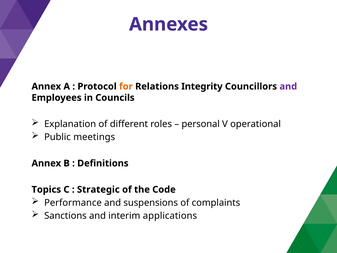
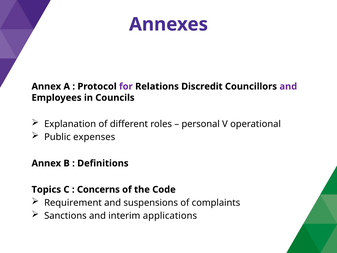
for colour: orange -> purple (126, 86)
Integrity: Integrity -> Discredit (202, 86)
meetings: meetings -> expenses (94, 137)
Strategic: Strategic -> Concerns (98, 189)
Performance: Performance -> Requirement (73, 202)
